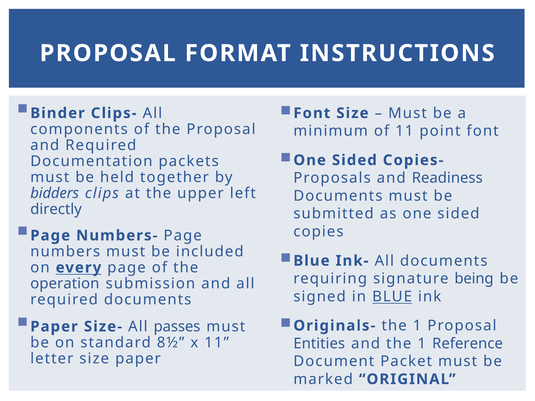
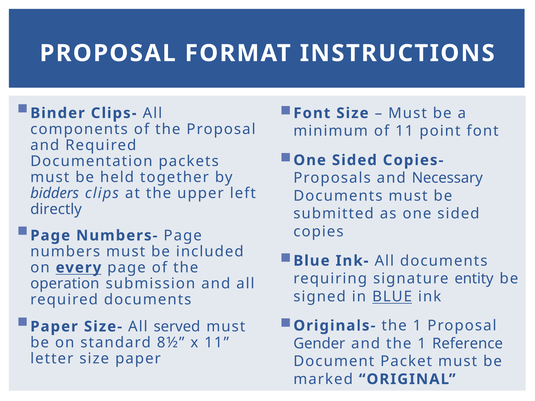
Readiness: Readiness -> Necessary (447, 178)
being: being -> entity (474, 279)
passes: passes -> served (177, 327)
Entities: Entities -> Gender (319, 344)
